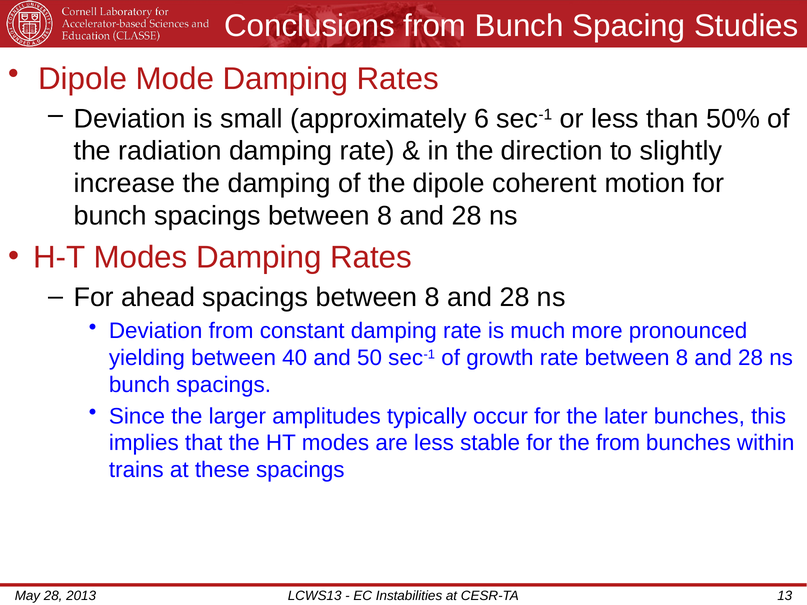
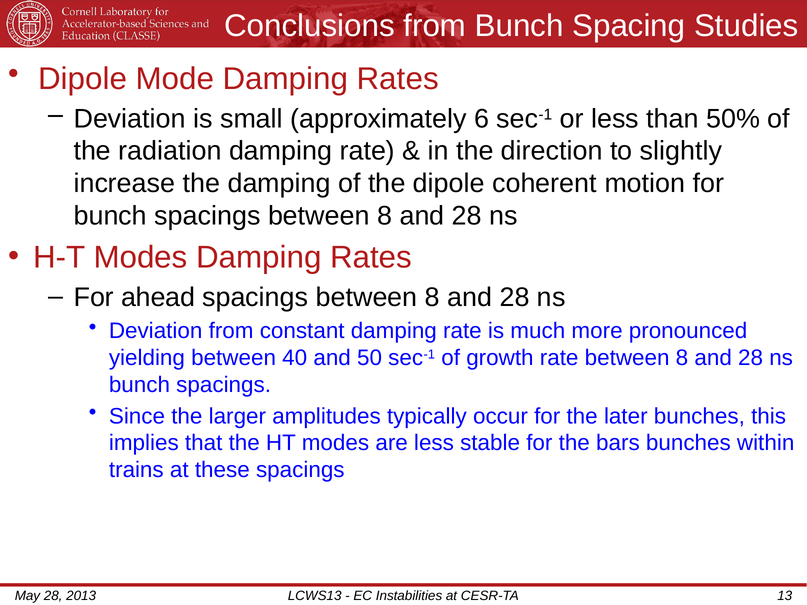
the from: from -> bars (618, 443)
